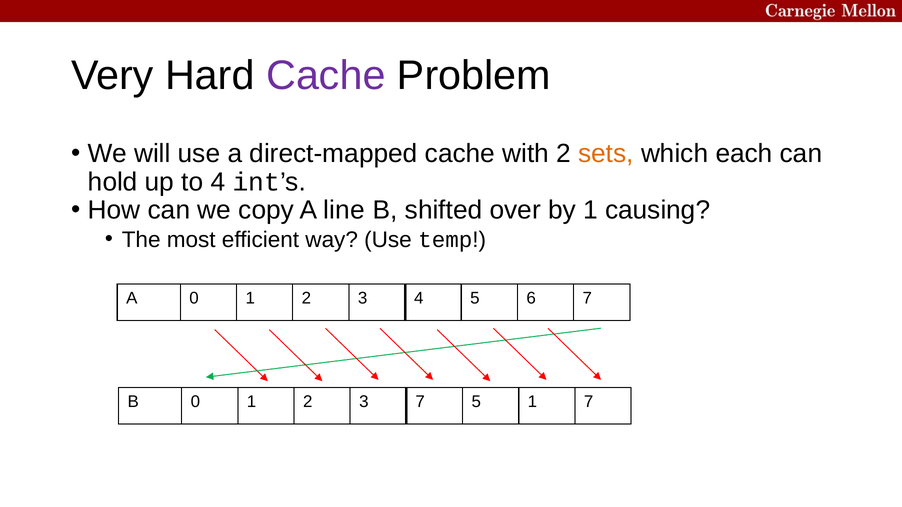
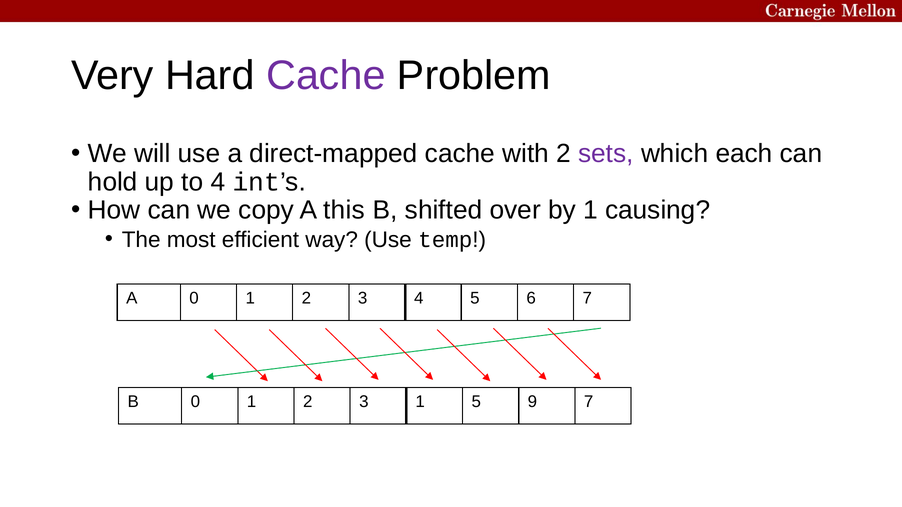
sets colour: orange -> purple (606, 154)
line: line -> this (344, 210)
3 7: 7 -> 1 (420, 402)
5 1: 1 -> 9 (532, 402)
